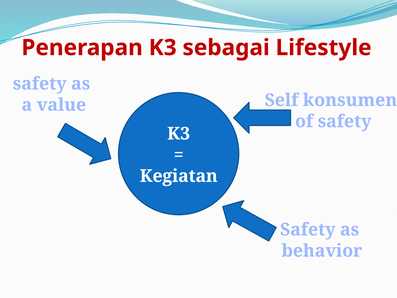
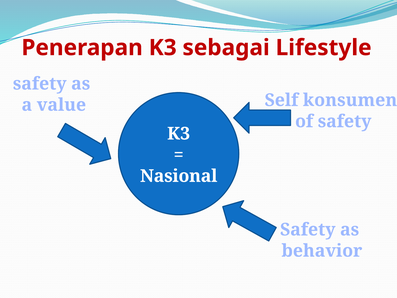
Kegiatan: Kegiatan -> Nasional (179, 176)
